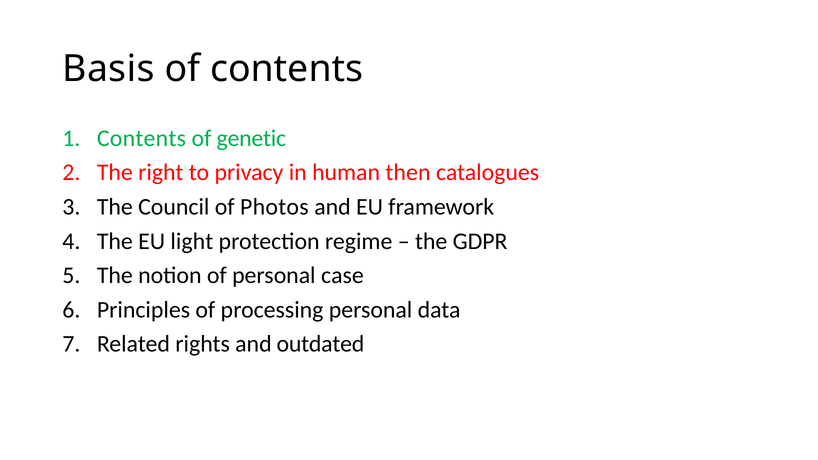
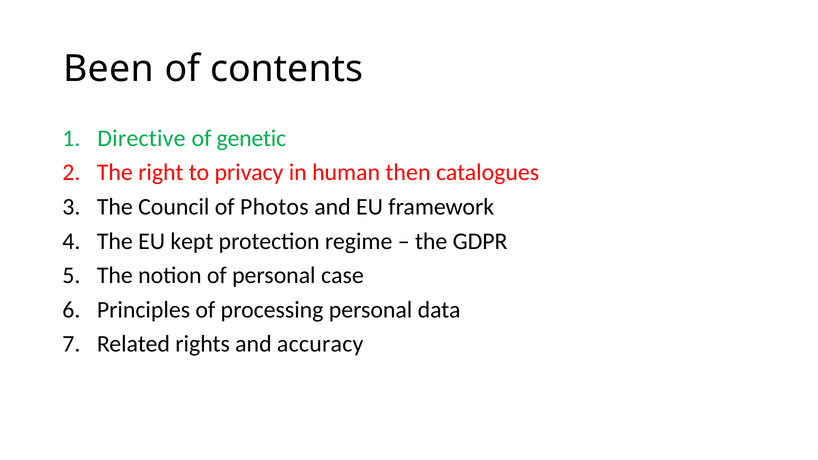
Basis: Basis -> Been (108, 69)
Contents: Contents -> Directive (141, 138)
light: light -> kept (192, 241)
outdated: outdated -> accuracy (320, 344)
